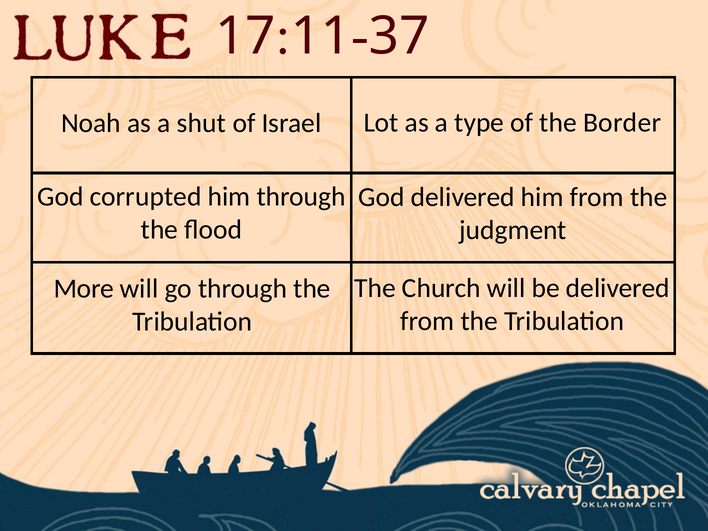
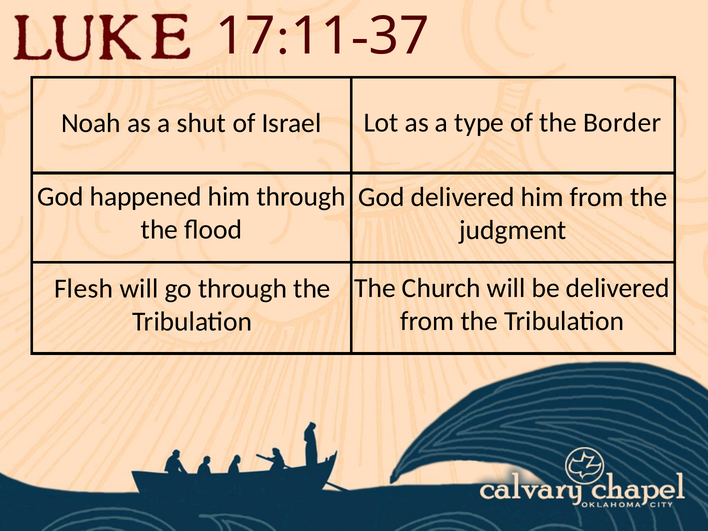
corrupted: corrupted -> happened (146, 197)
More: More -> Flesh (84, 288)
